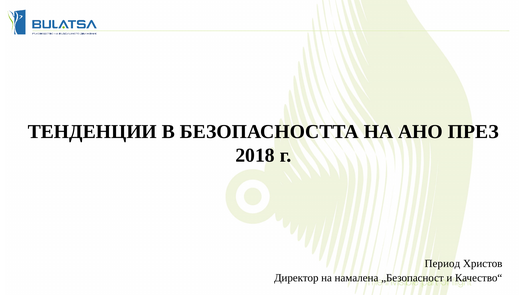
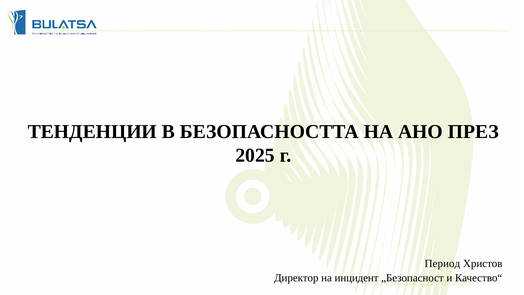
2018: 2018 -> 2025 (255, 155)
намалена: намалена -> инцидент (357, 278)
